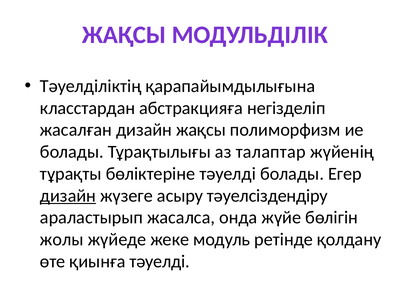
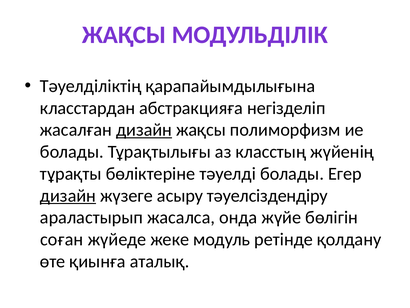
дизайн underline: none -> present (144, 130)
талаптар: талаптар -> класстың (271, 152)
жолы: жолы -> соған (62, 239)
қиынға тәуелді: тәуелді -> аталық (160, 261)
